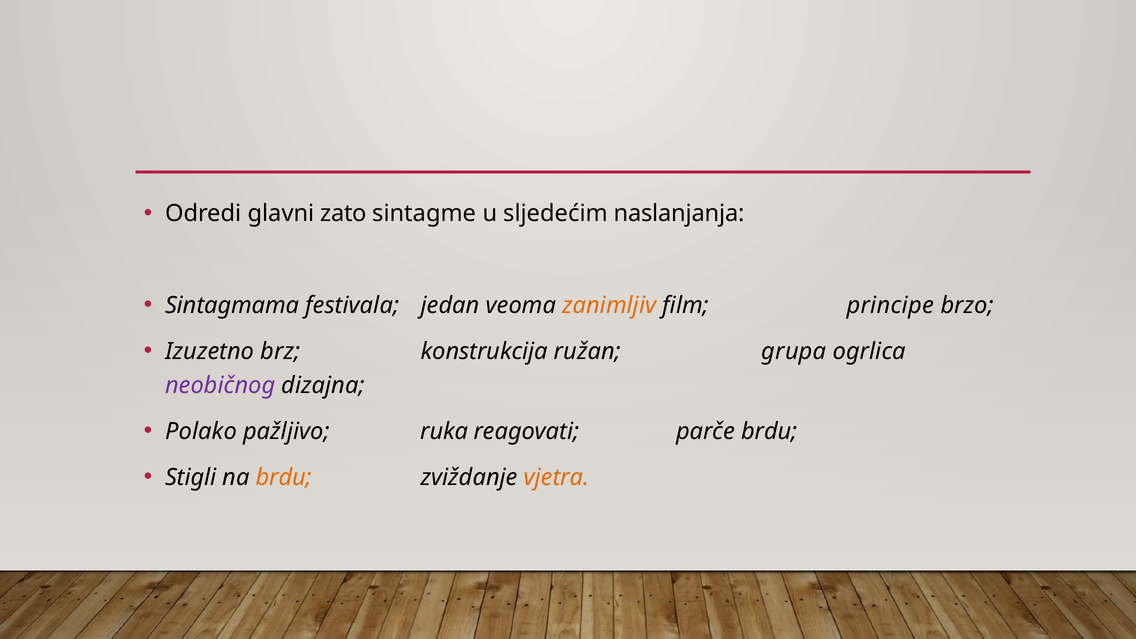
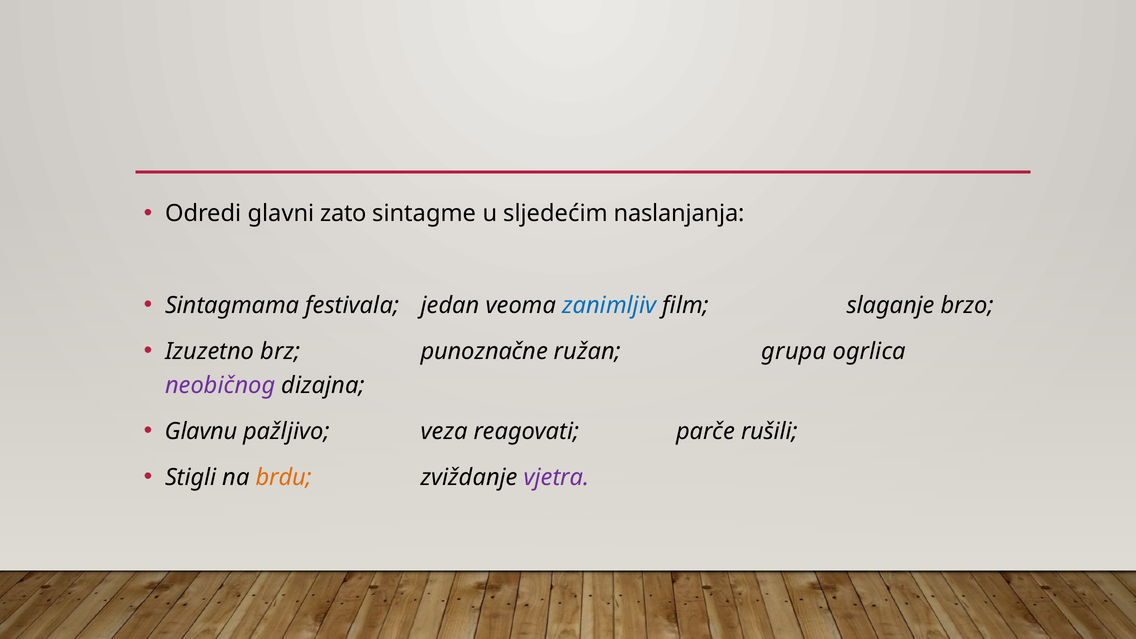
zanimljiv colour: orange -> blue (609, 305)
principe: principe -> slaganje (891, 305)
konstrukcija: konstrukcija -> punoznačne (484, 351)
Polako: Polako -> Glavnu (201, 431)
ruka: ruka -> veza (444, 431)
parče brdu: brdu -> rušili (769, 431)
vjetra colour: orange -> purple (557, 477)
